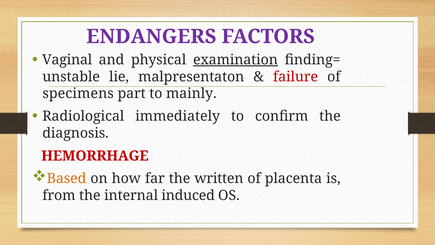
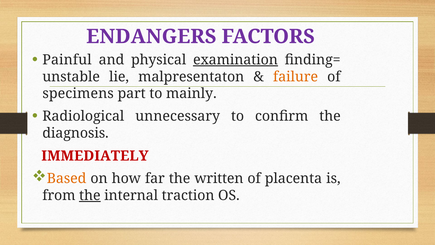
Vaginal: Vaginal -> Painful (67, 60)
failure colour: red -> orange (296, 77)
immediately: immediately -> unnecessary (178, 116)
HEMORRHAGE: HEMORRHAGE -> IMMEDIATELY (95, 156)
the underline: none -> present (90, 195)
induced: induced -> traction (188, 195)
